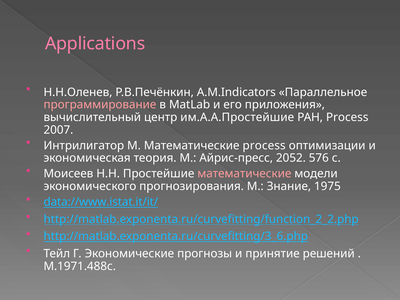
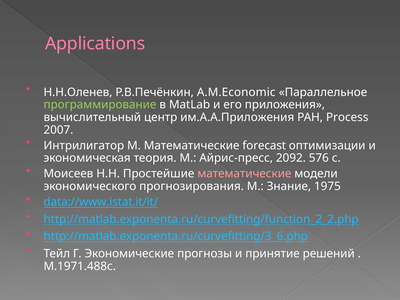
А.М.Indicators: А.М.Indicators -> А.М.Economic (236, 92)
программирование colour: pink -> light green (100, 105)
им.А.А.Простейшие: им.А.А.Простейшие -> им.А.А.Приложения (237, 117)
Математические process: process -> forecast (264, 146)
2052: 2052 -> 2092 (291, 158)
